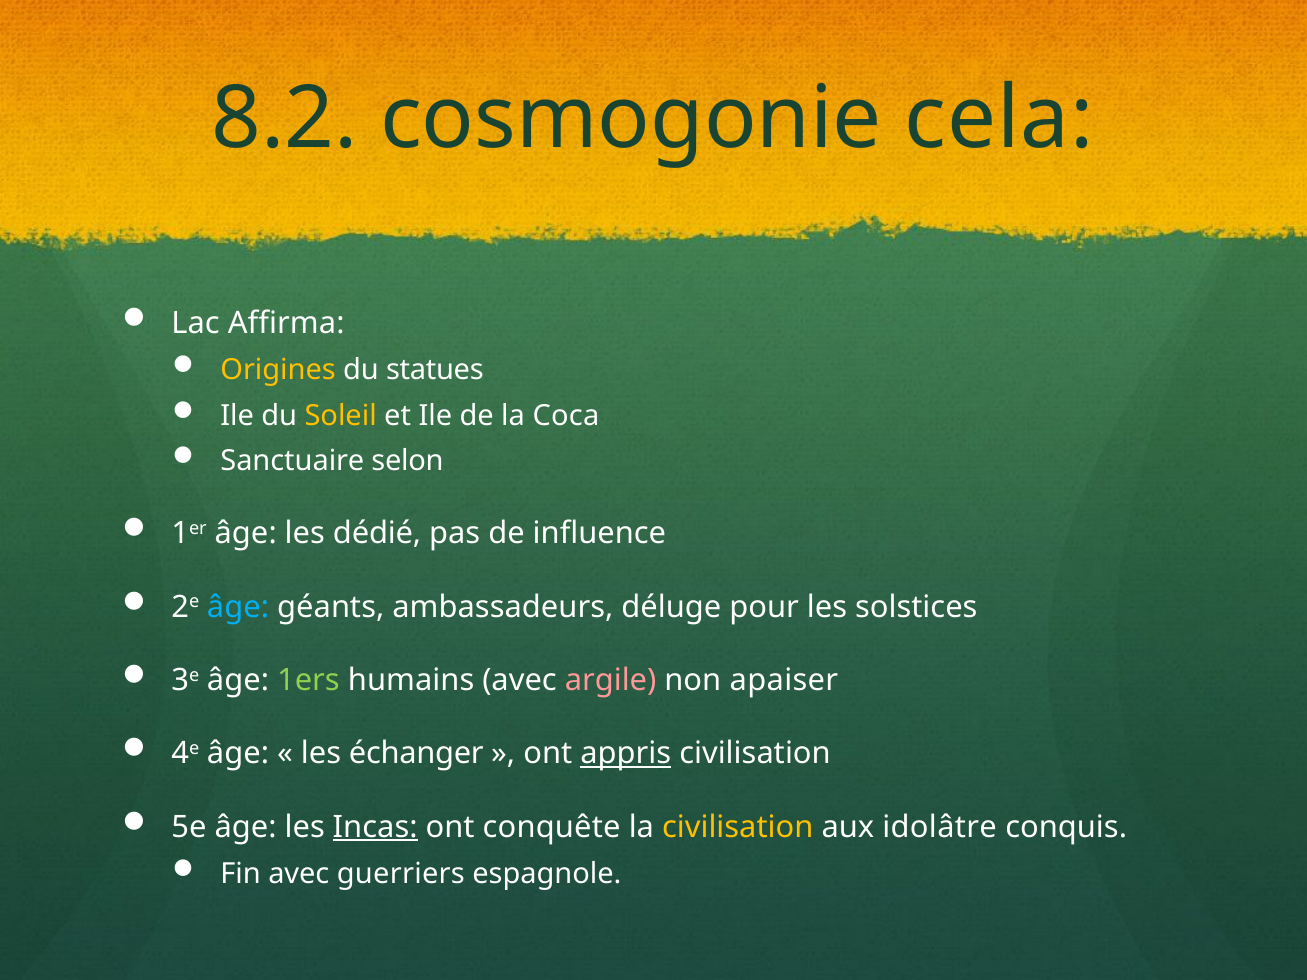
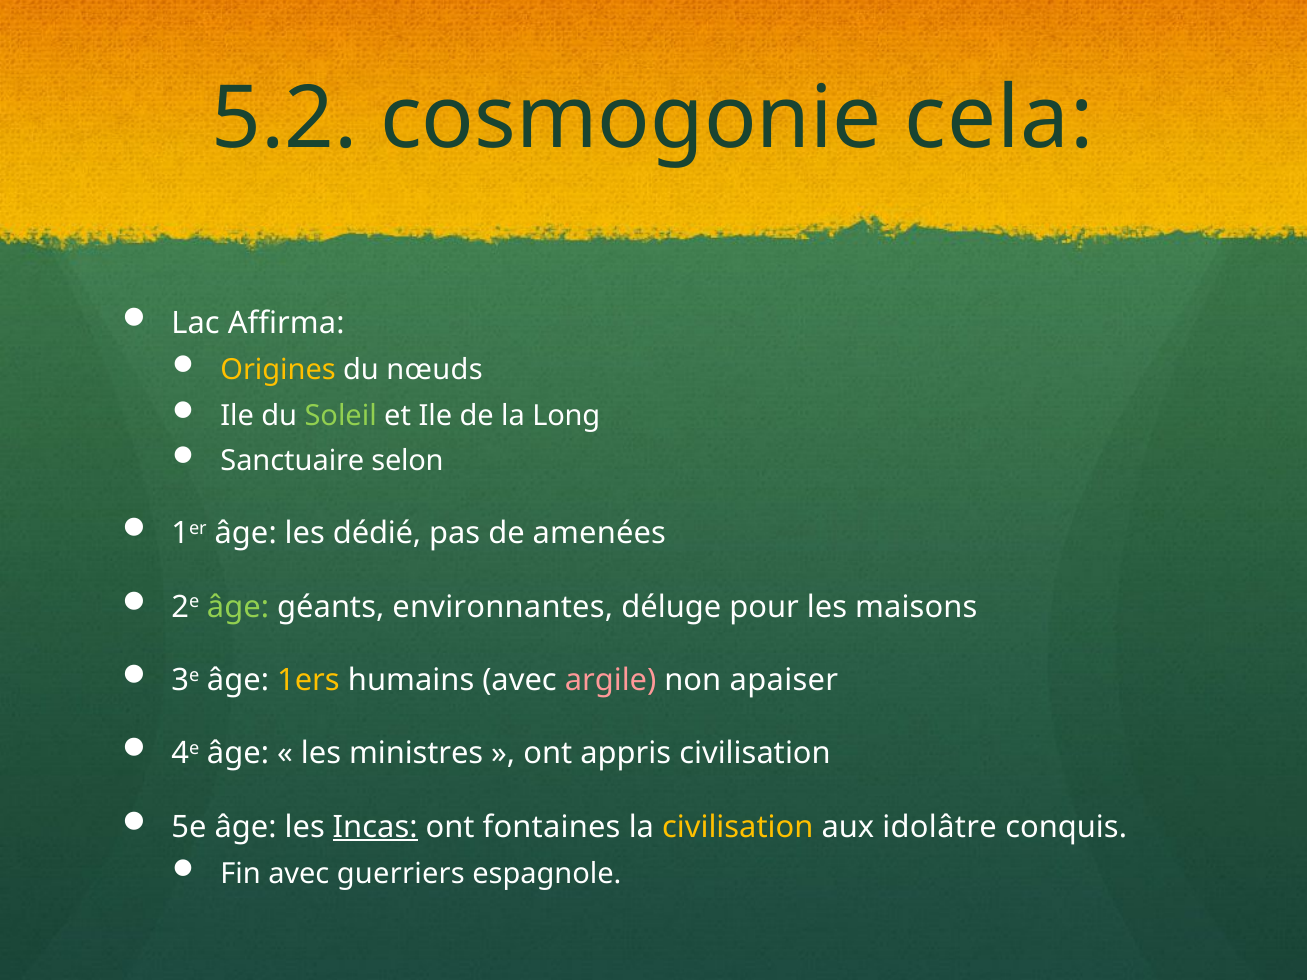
8.2: 8.2 -> 5.2 (284, 119)
statues: statues -> nœuds (435, 370)
Soleil colour: yellow -> light green (341, 416)
Coca: Coca -> Long (566, 416)
influence: influence -> amenées (599, 534)
âge colour: light blue -> light green (238, 607)
ambassadeurs: ambassadeurs -> environnantes (503, 607)
solstices: solstices -> maisons (916, 607)
1ers colour: light green -> yellow (308, 681)
échanger: échanger -> ministres (416, 754)
appris underline: present -> none (626, 754)
conquête: conquête -> fontaines (552, 827)
